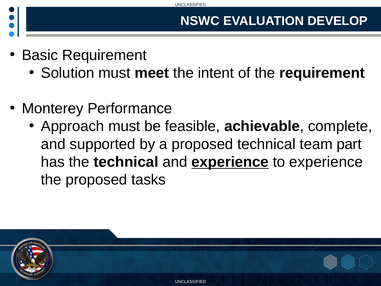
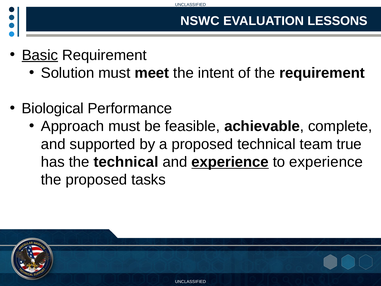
DEVELOP: DEVELOP -> LESSONS (337, 21)
Basic underline: none -> present (40, 55)
Monterey: Monterey -> Biological (53, 108)
part: part -> true (349, 144)
